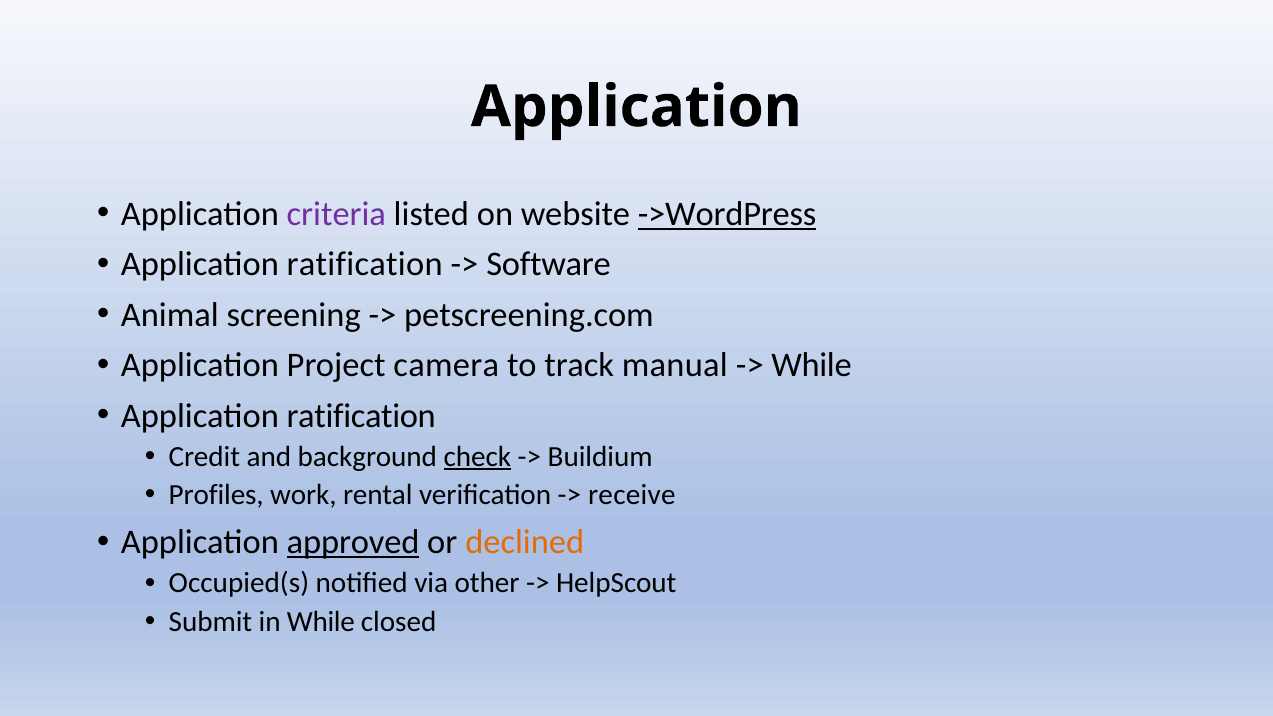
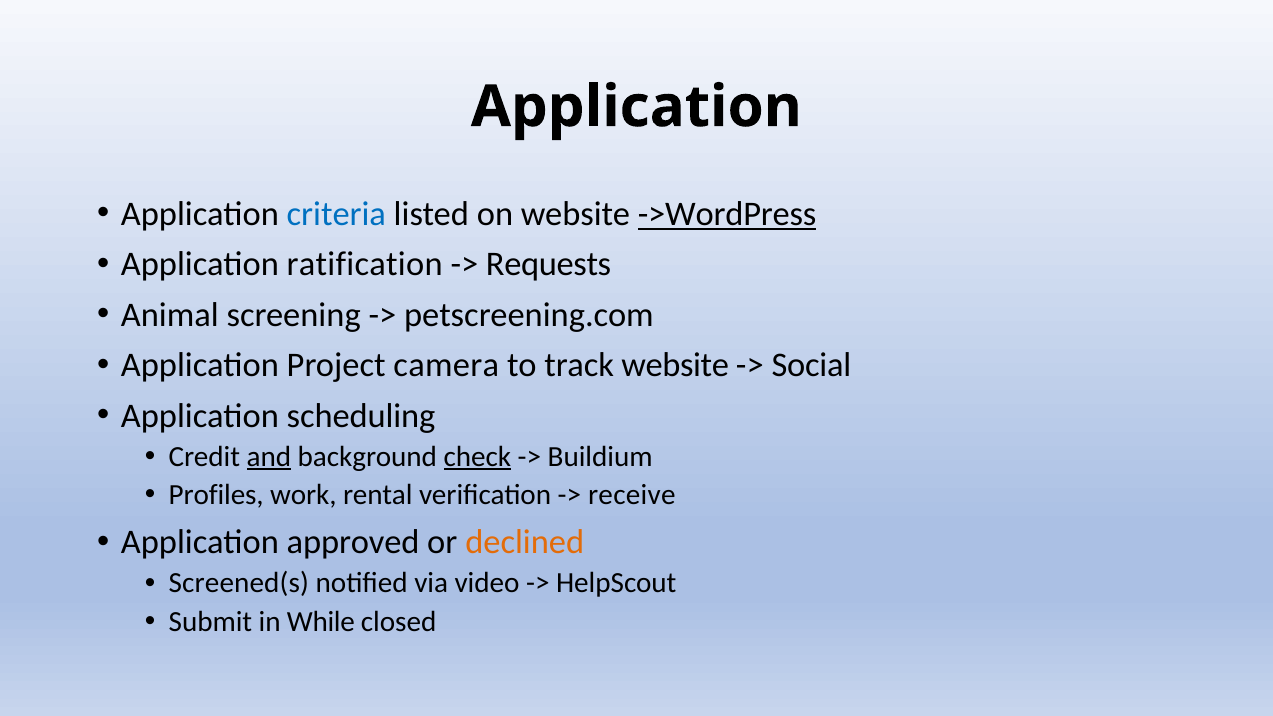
criteria colour: purple -> blue (336, 214)
Software: Software -> Requests (549, 264)
track manual: manual -> website (675, 365)
While: While -> Social (811, 365)
ratification: ratification -> scheduling (361, 416)
and underline: none -> present (269, 457)
approved underline: present -> none (353, 542)
Occupied(s: Occupied(s -> Screened(s (239, 583)
other: other -> video (487, 583)
